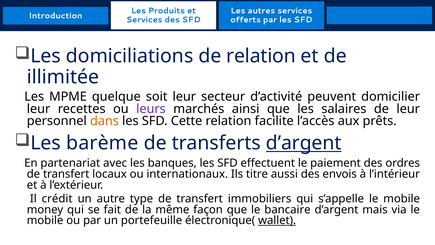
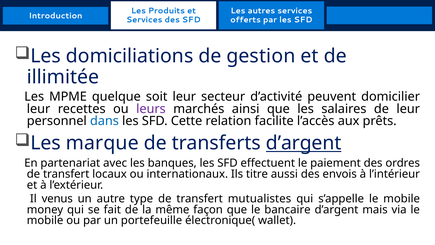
de relation: relation -> gestion (261, 56)
dans colour: orange -> blue (104, 121)
barème: barème -> marque (102, 143)
crédit: crédit -> venus (57, 199)
immobiliers: immobiliers -> mutualistes (260, 199)
wallet underline: present -> none (277, 220)
